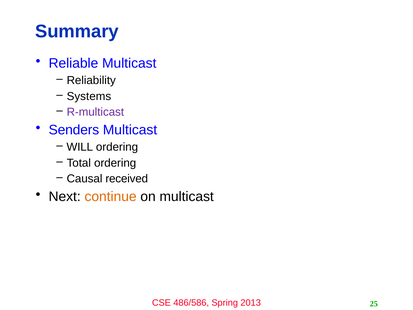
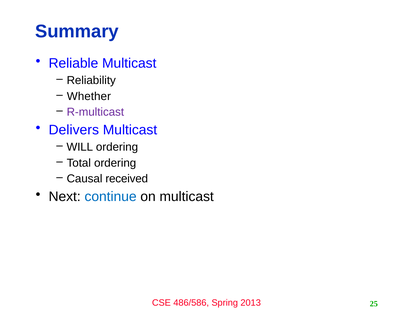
Systems: Systems -> Whether (89, 96)
Senders: Senders -> Delivers (74, 130)
continue colour: orange -> blue (111, 196)
